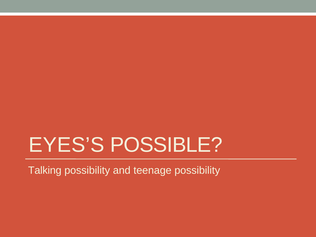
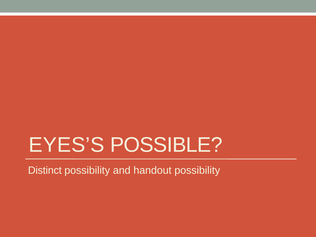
Talking: Talking -> Distinct (45, 170)
teenage: teenage -> handout (152, 170)
